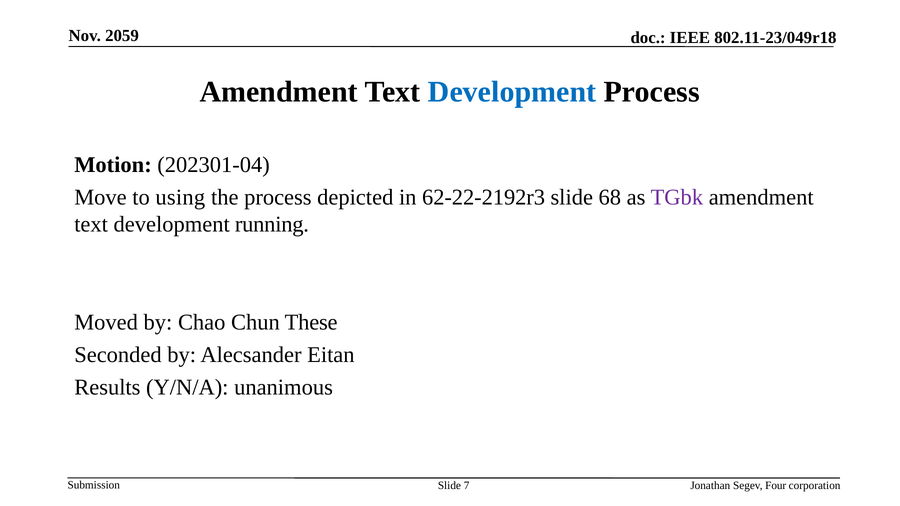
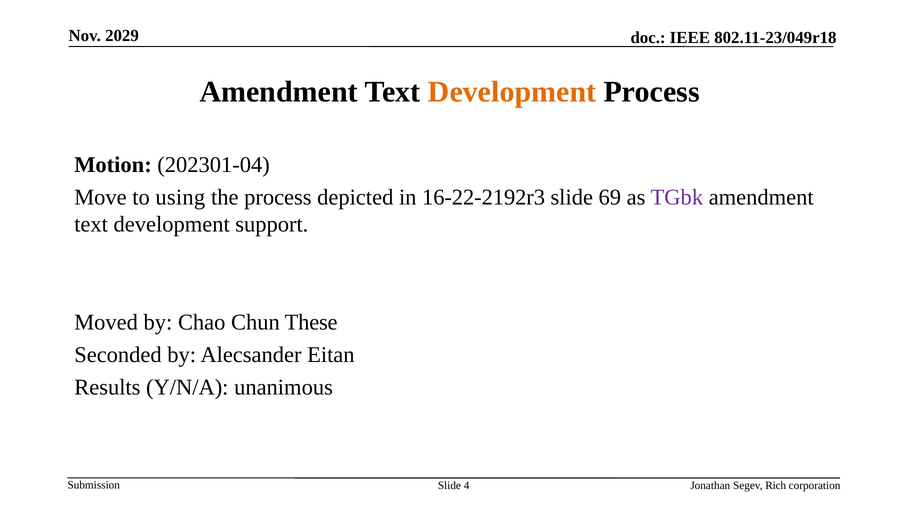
2059: 2059 -> 2029 (122, 36)
Development colour: blue -> orange (512, 92)
62-22-2192r3: 62-22-2192r3 -> 16-22-2192r3 (484, 197)
68: 68 -> 69 (610, 197)
running: running -> support (272, 224)
7: 7 -> 4 (467, 486)
Four: Four -> Rich (776, 486)
